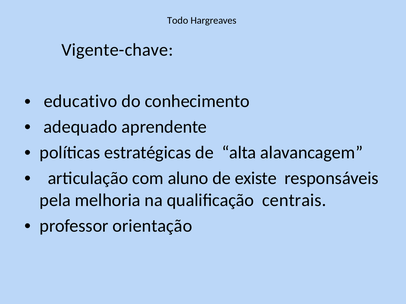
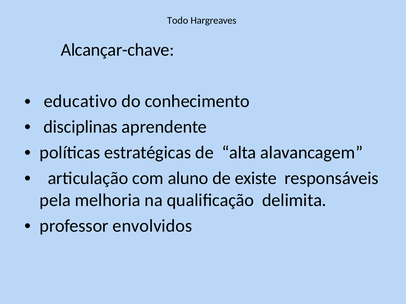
Vigente-chave: Vigente-chave -> Alcançar-chave (118, 50)
adequado: adequado -> disciplinas (81, 127)
centrais: centrais -> delimita (294, 201)
orientação: orientação -> envolvidos (152, 226)
